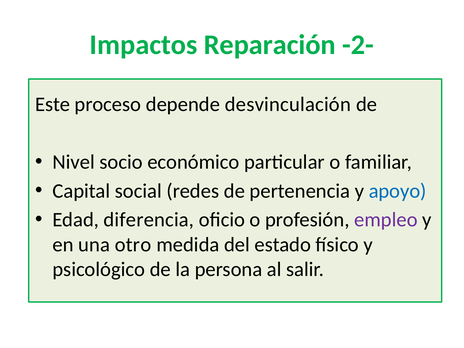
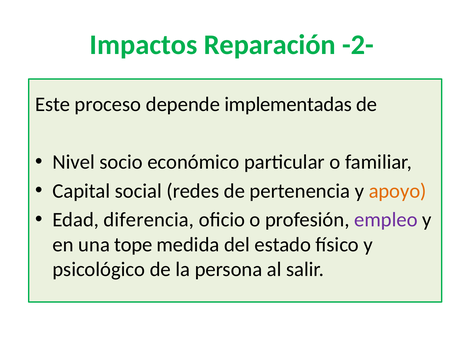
desvinculación: desvinculación -> implementadas (288, 104)
apoyo colour: blue -> orange (398, 191)
otro: otro -> tope (133, 245)
